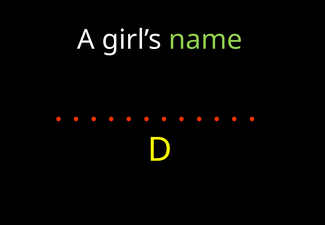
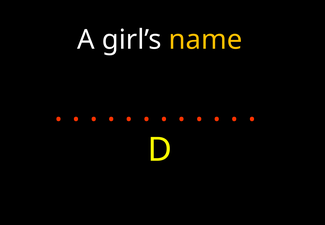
name colour: light green -> yellow (205, 40)
